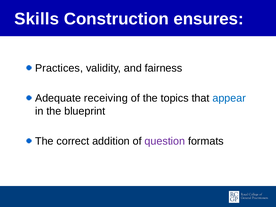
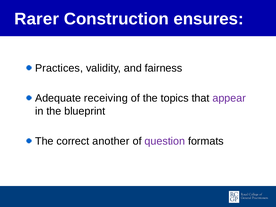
Skills: Skills -> Rarer (37, 19)
appear colour: blue -> purple (229, 98)
addition: addition -> another (111, 141)
